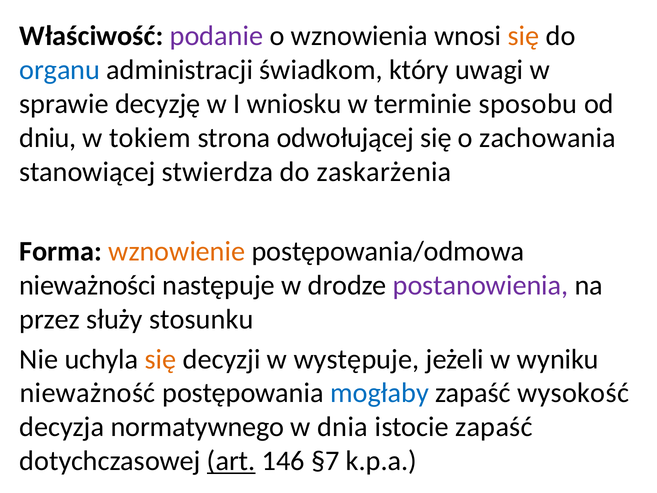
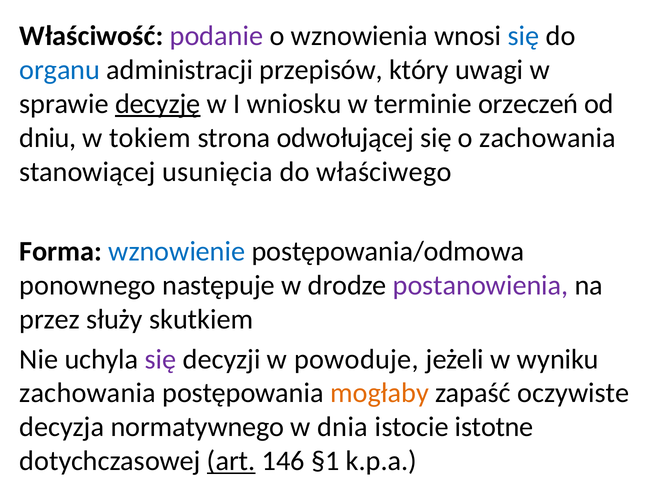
się colour: orange -> blue (524, 36)
świadkom: świadkom -> przepisów (321, 70)
decyzję underline: none -> present (158, 104)
sposobu: sposobu -> orzeczeń (528, 104)
stwierdza: stwierdza -> usunięcia (217, 172)
zaskarżenia: zaskarżenia -> właściwego (384, 172)
wznowienie colour: orange -> blue (177, 251)
nieważności: nieważności -> ponownego (88, 285)
stosunku: stosunku -> skutkiem (201, 319)
się colour: orange -> purple (161, 359)
występuje: występuje -> powoduje (356, 359)
nieważność: nieważność -> zachowania (88, 393)
mogłaby colour: blue -> orange (379, 393)
wysokość: wysokość -> oczywiste (573, 393)
istocie zapaść: zapaść -> istotne (494, 427)
§7: §7 -> §1 (325, 461)
